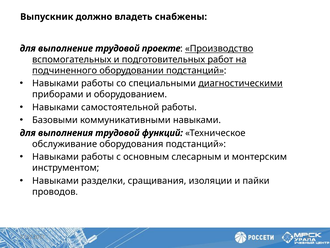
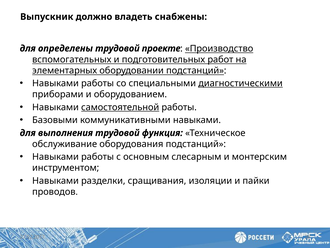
выполнение: выполнение -> определены (65, 48)
подчиненного: подчиненного -> элементарных (65, 70)
самостоятельной underline: none -> present (120, 107)
функций: функций -> функция (162, 133)
